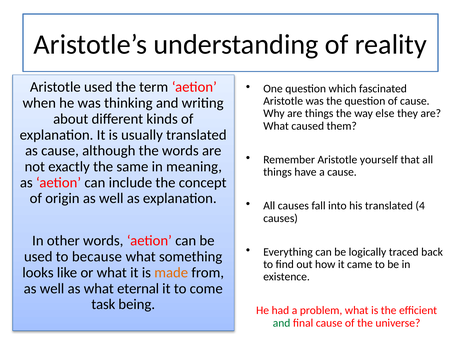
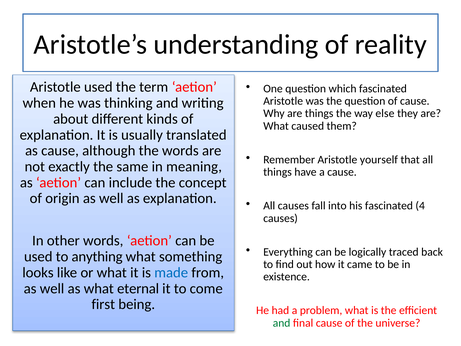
his translated: translated -> fascinated (389, 206)
because: because -> anything (97, 257)
made colour: orange -> blue (171, 272)
task: task -> first (103, 304)
